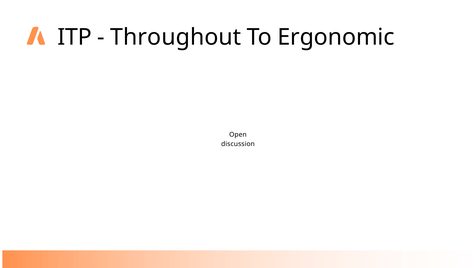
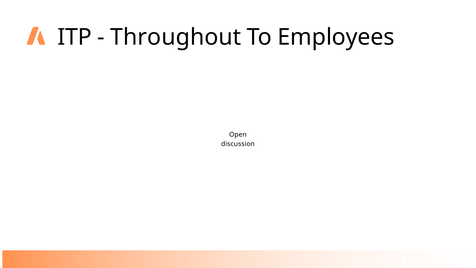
Ergonomic: Ergonomic -> Employees (336, 37)
